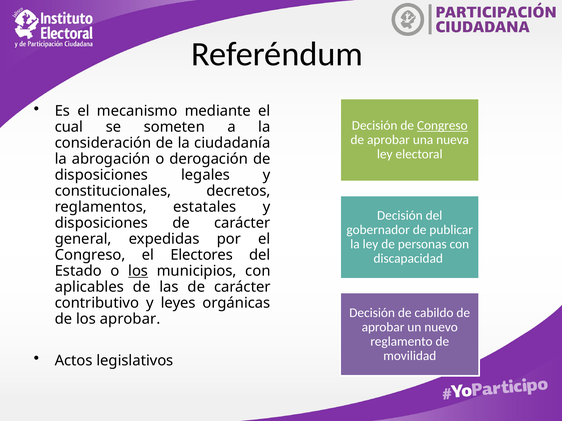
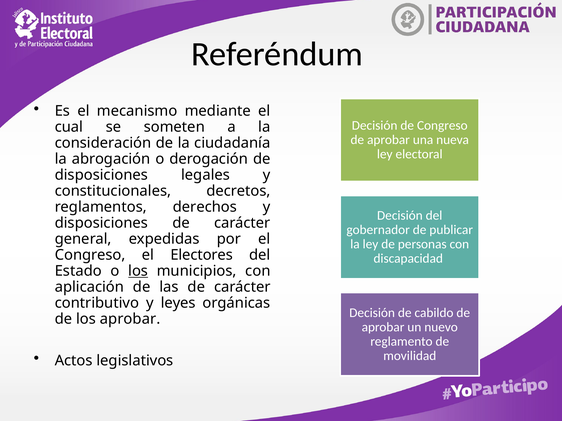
Congreso underline: present -> none (442, 126)
estatales: estatales -> derechos (205, 207)
aplicables: aplicables -> aplicación (89, 287)
